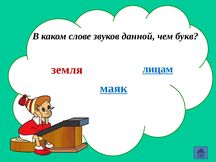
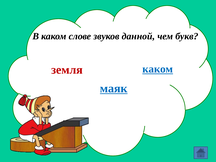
лицам: лицам -> каком (158, 69)
